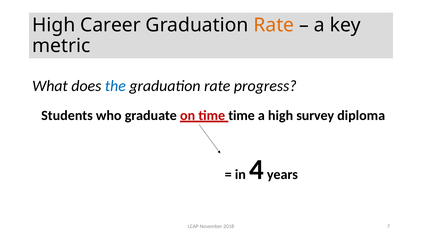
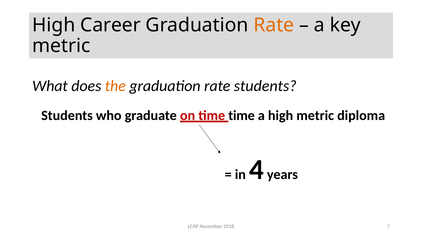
the colour: blue -> orange (115, 86)
rate progress: progress -> students (265, 86)
high survey: survey -> metric (315, 116)
